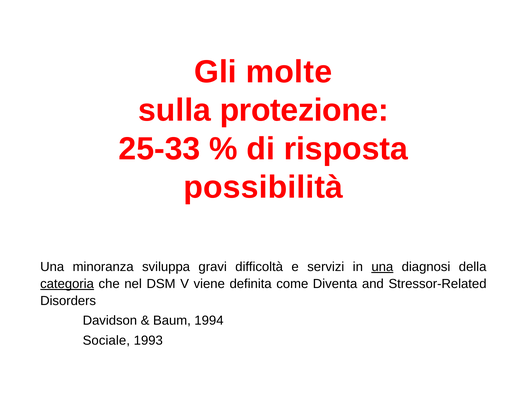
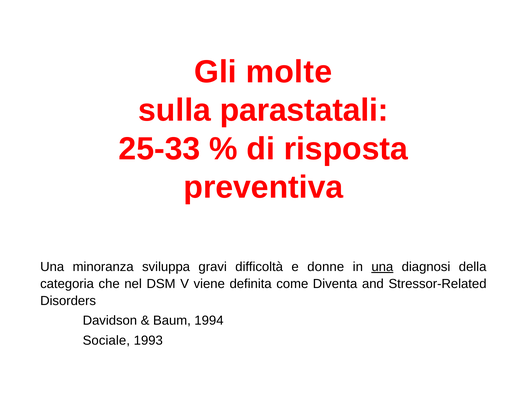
protezione: protezione -> parastatali (304, 110)
possibilità: possibilità -> preventiva (263, 187)
servizi: servizi -> donne (326, 266)
categoria underline: present -> none (67, 283)
